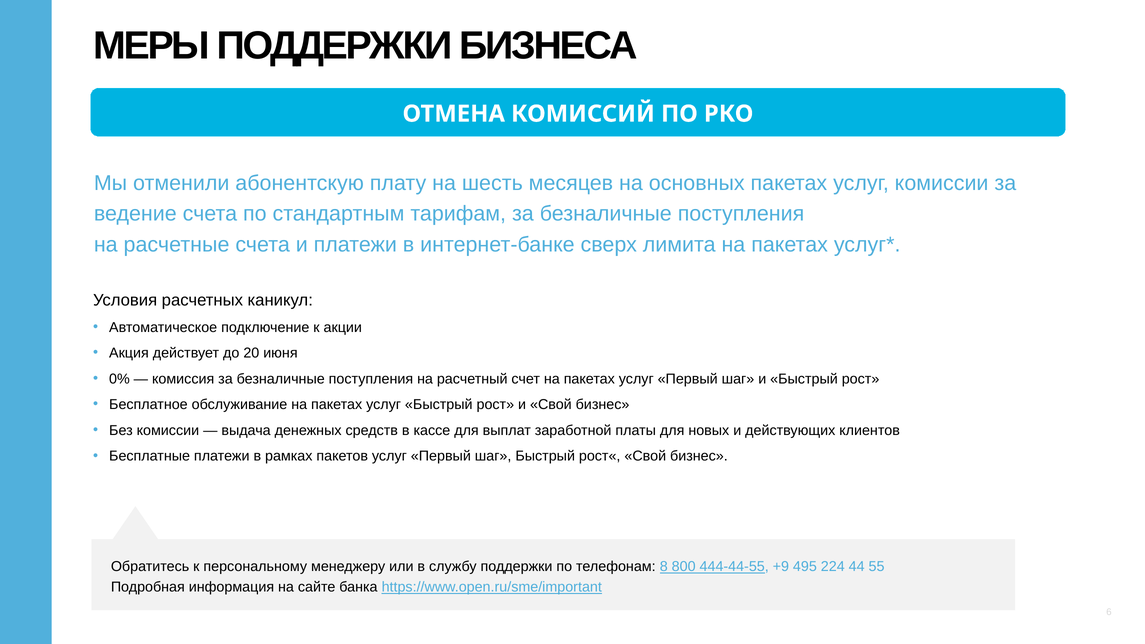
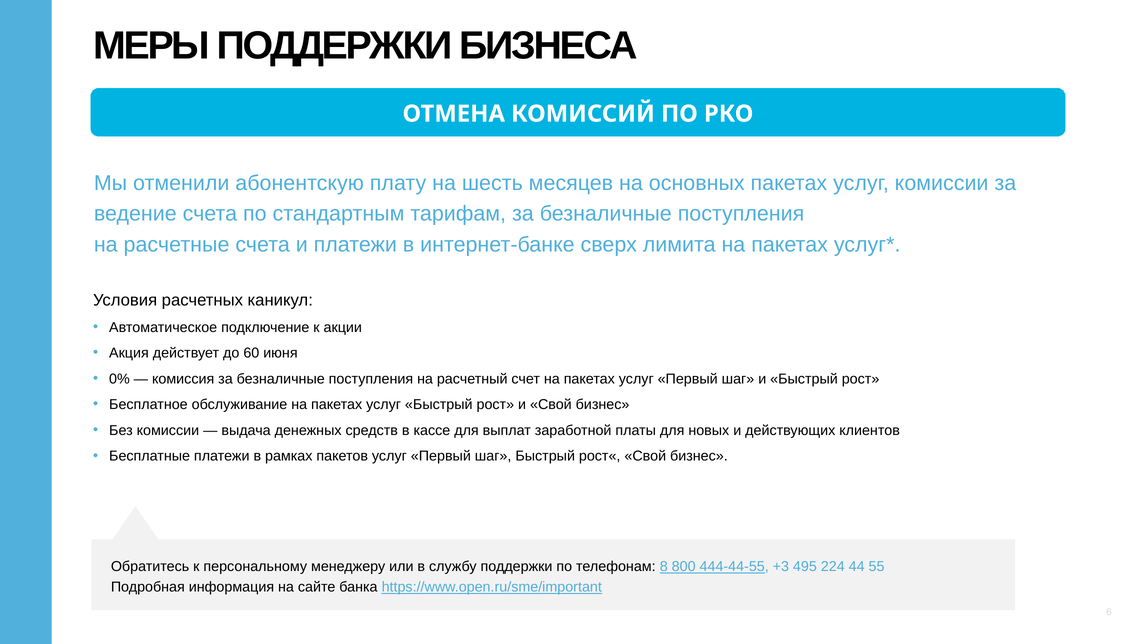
20: 20 -> 60 (251, 353)
+9: +9 -> +3 (781, 567)
